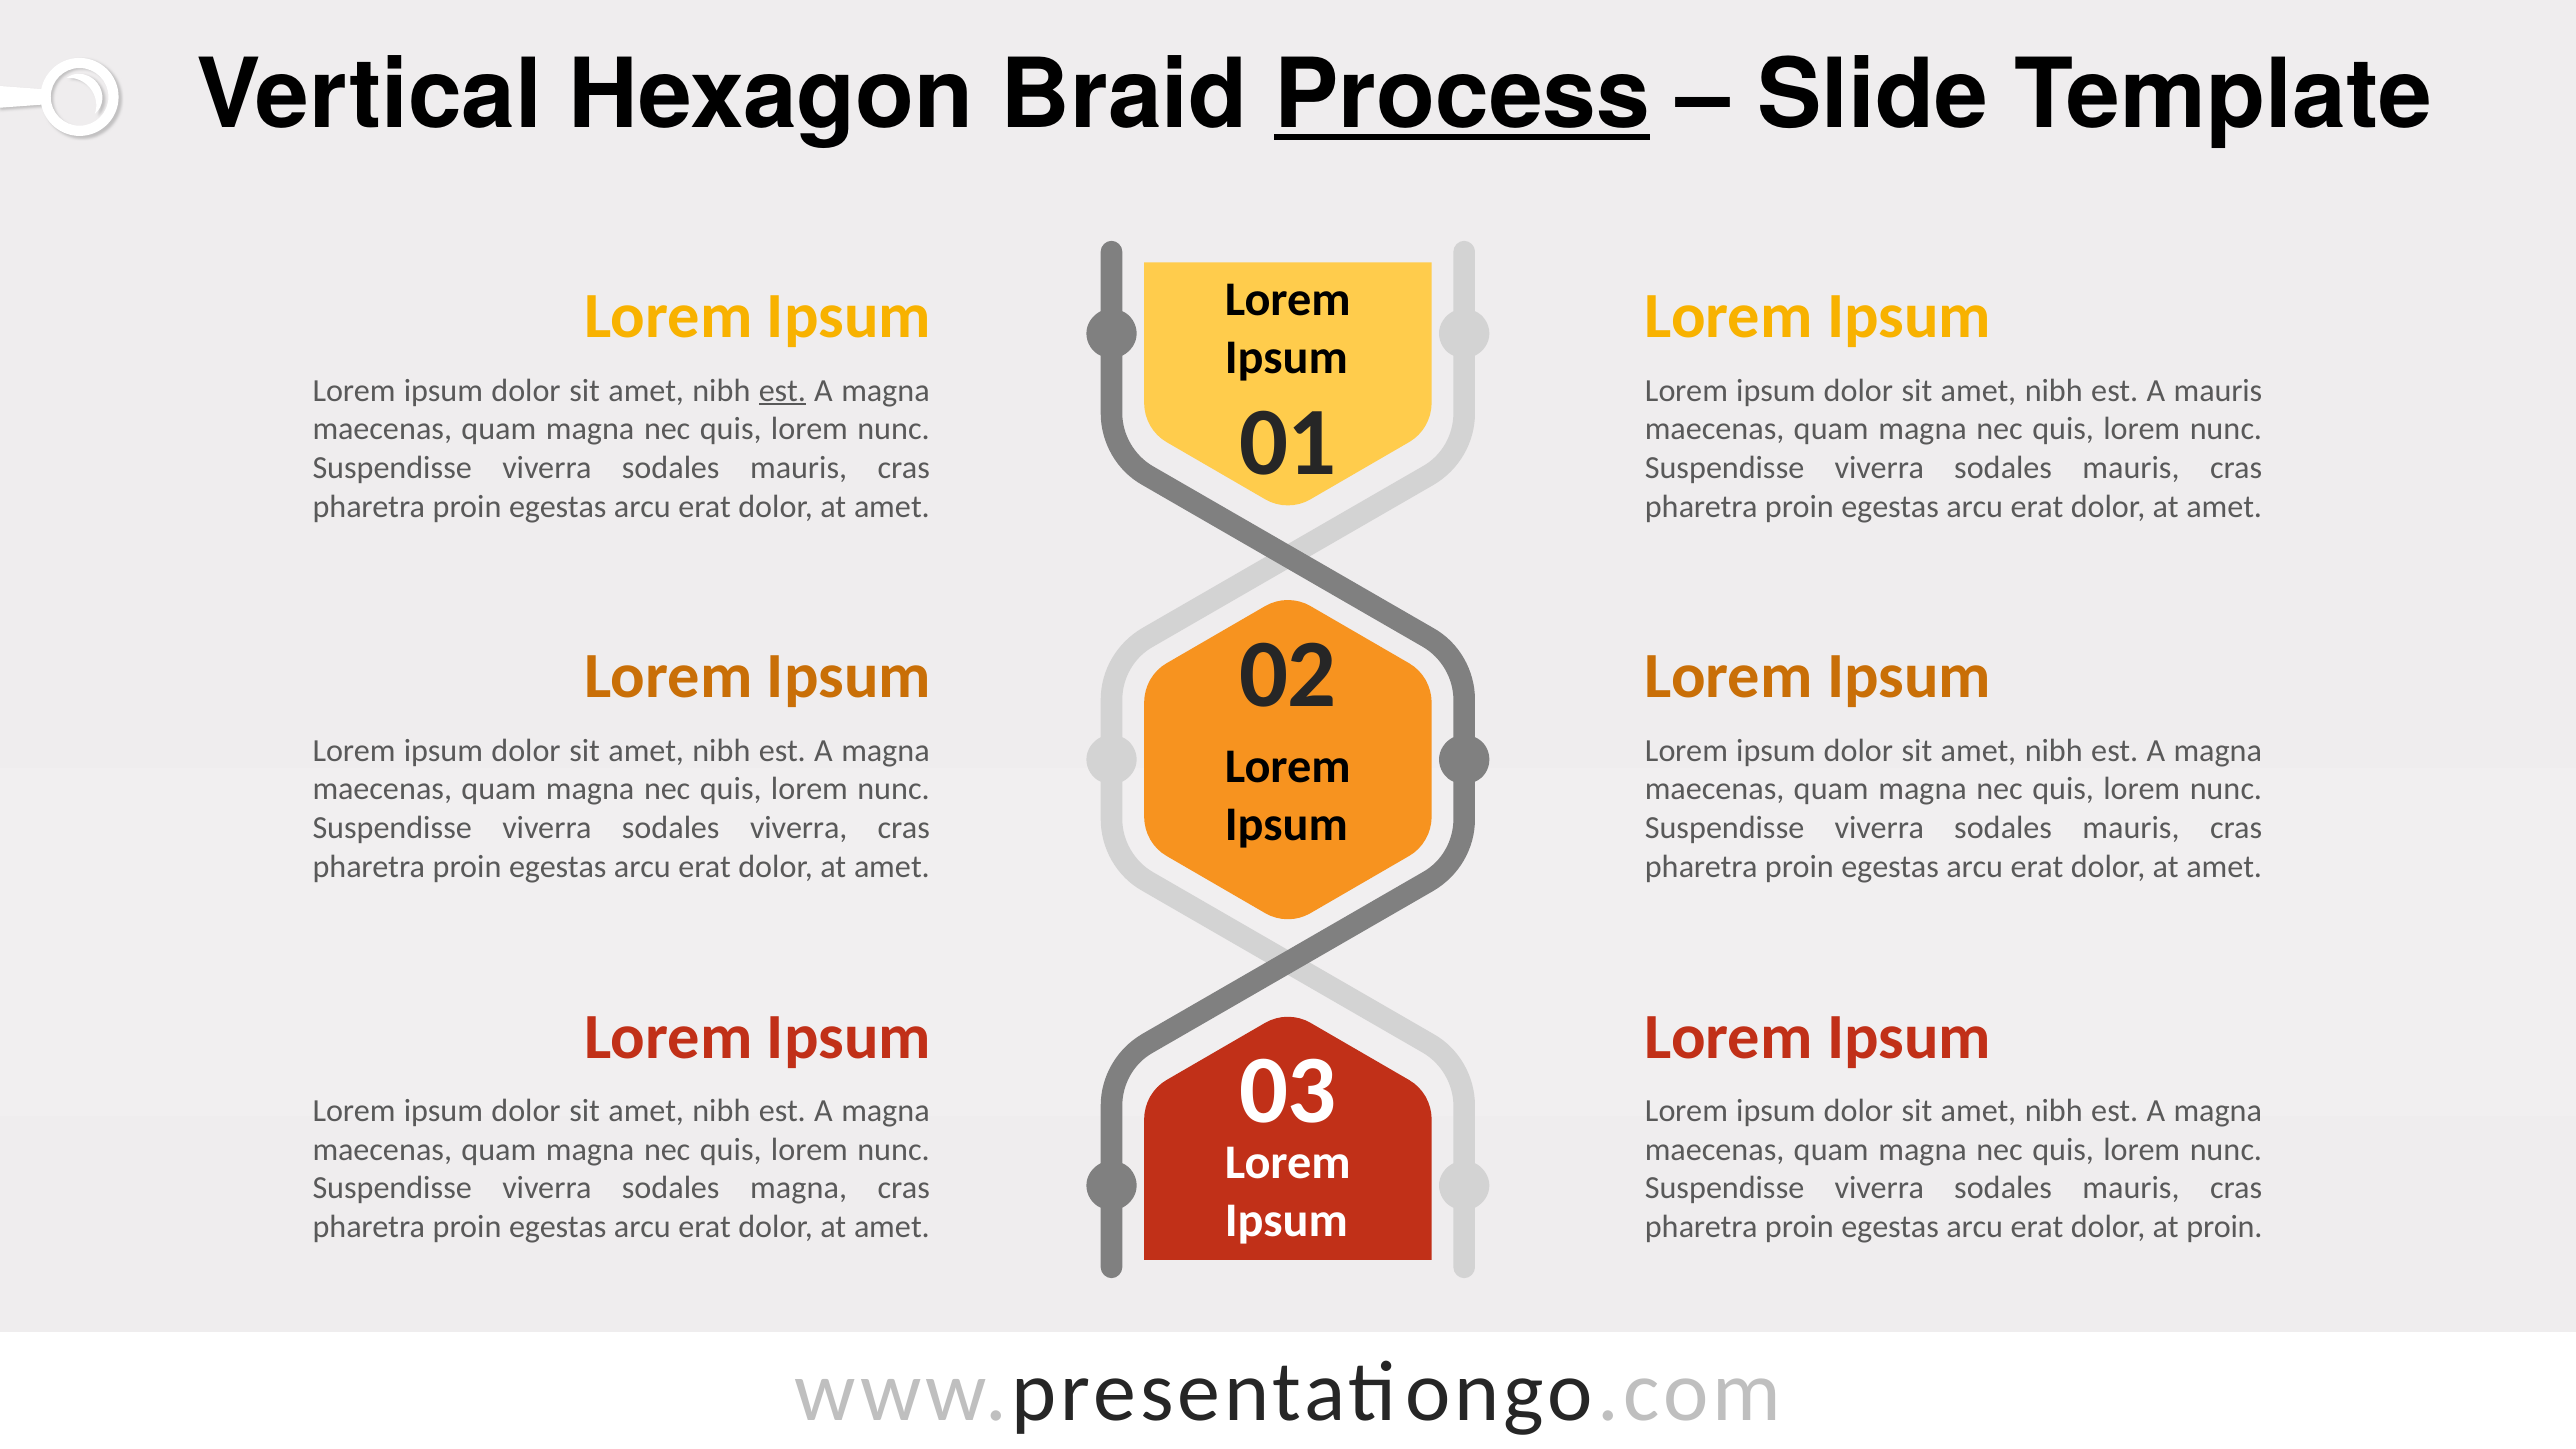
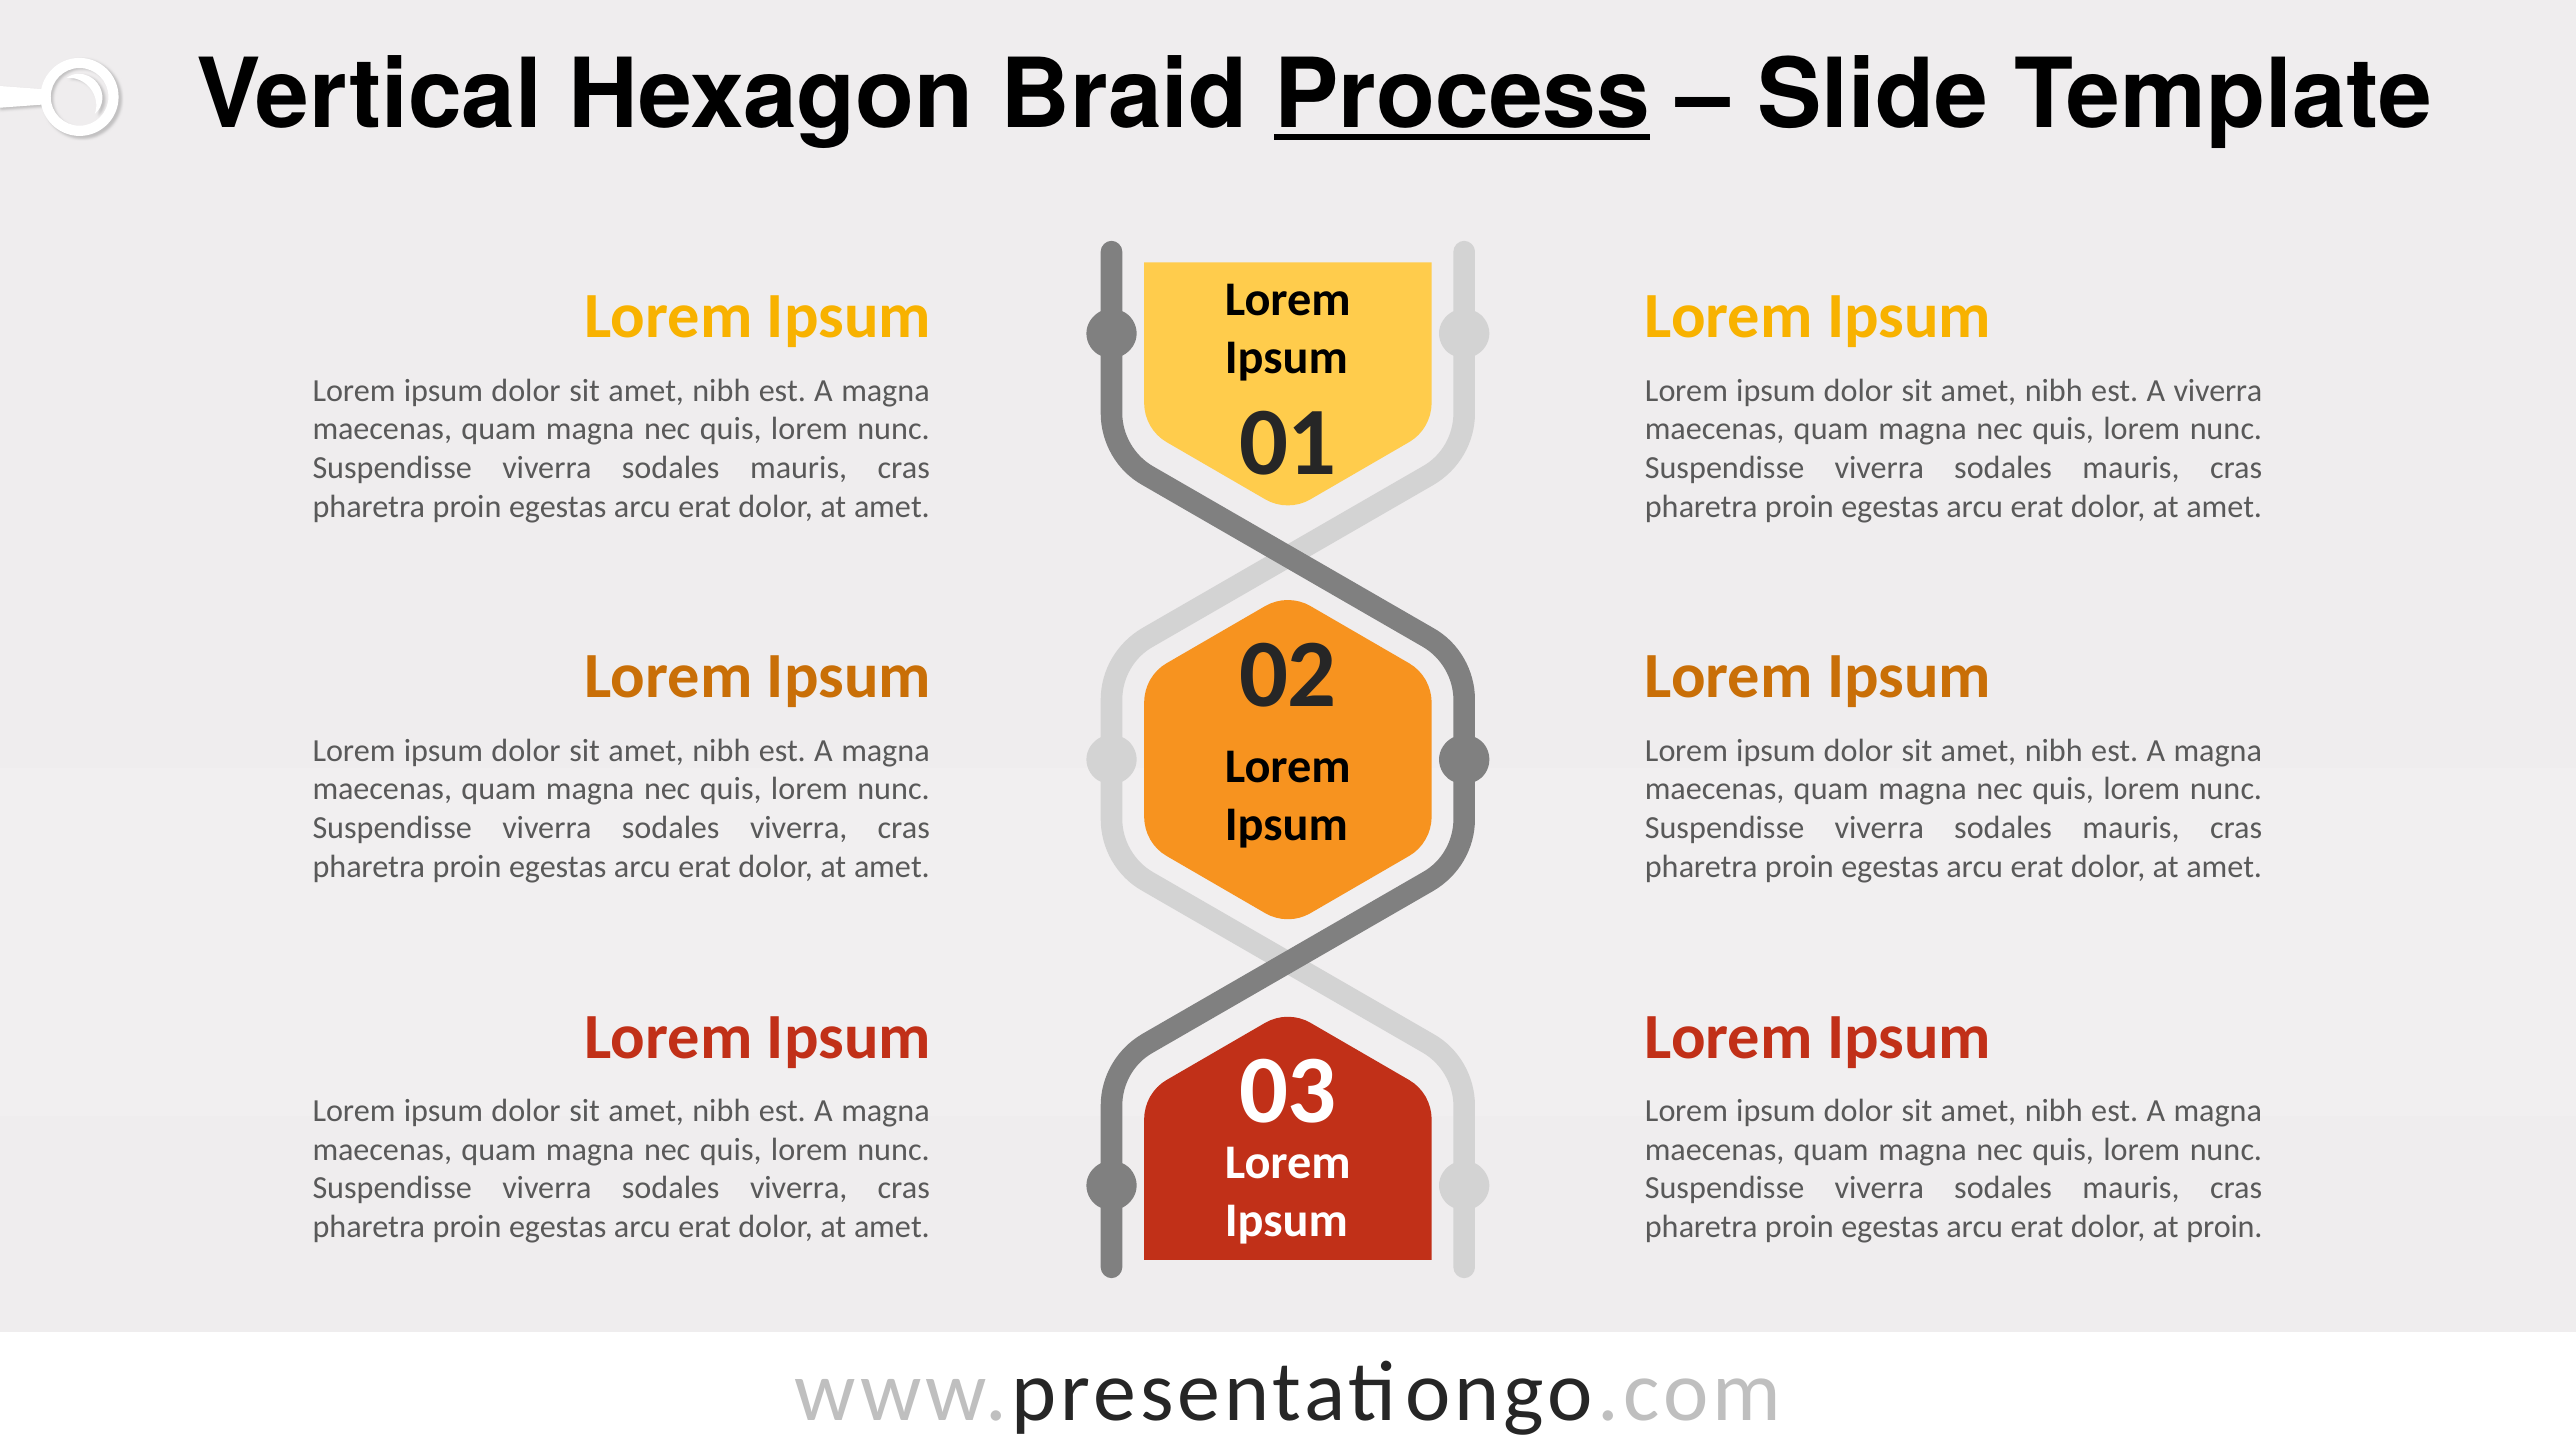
est underline: present -> none (782, 390)
A mauris: mauris -> viverra (2218, 390)
magna: magna -> viverra (799, 1188)
